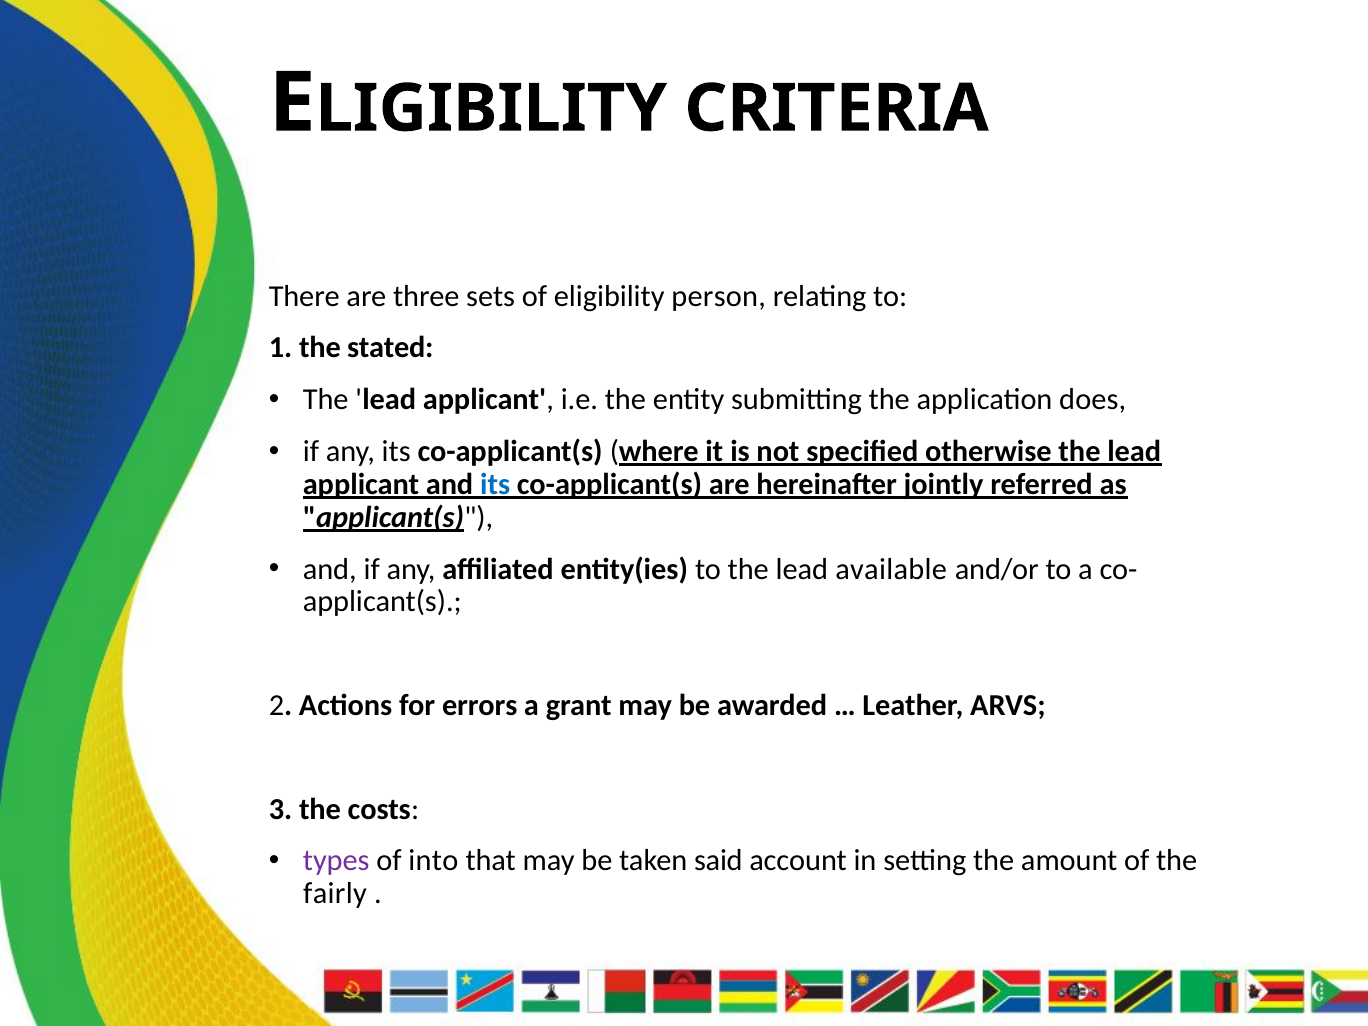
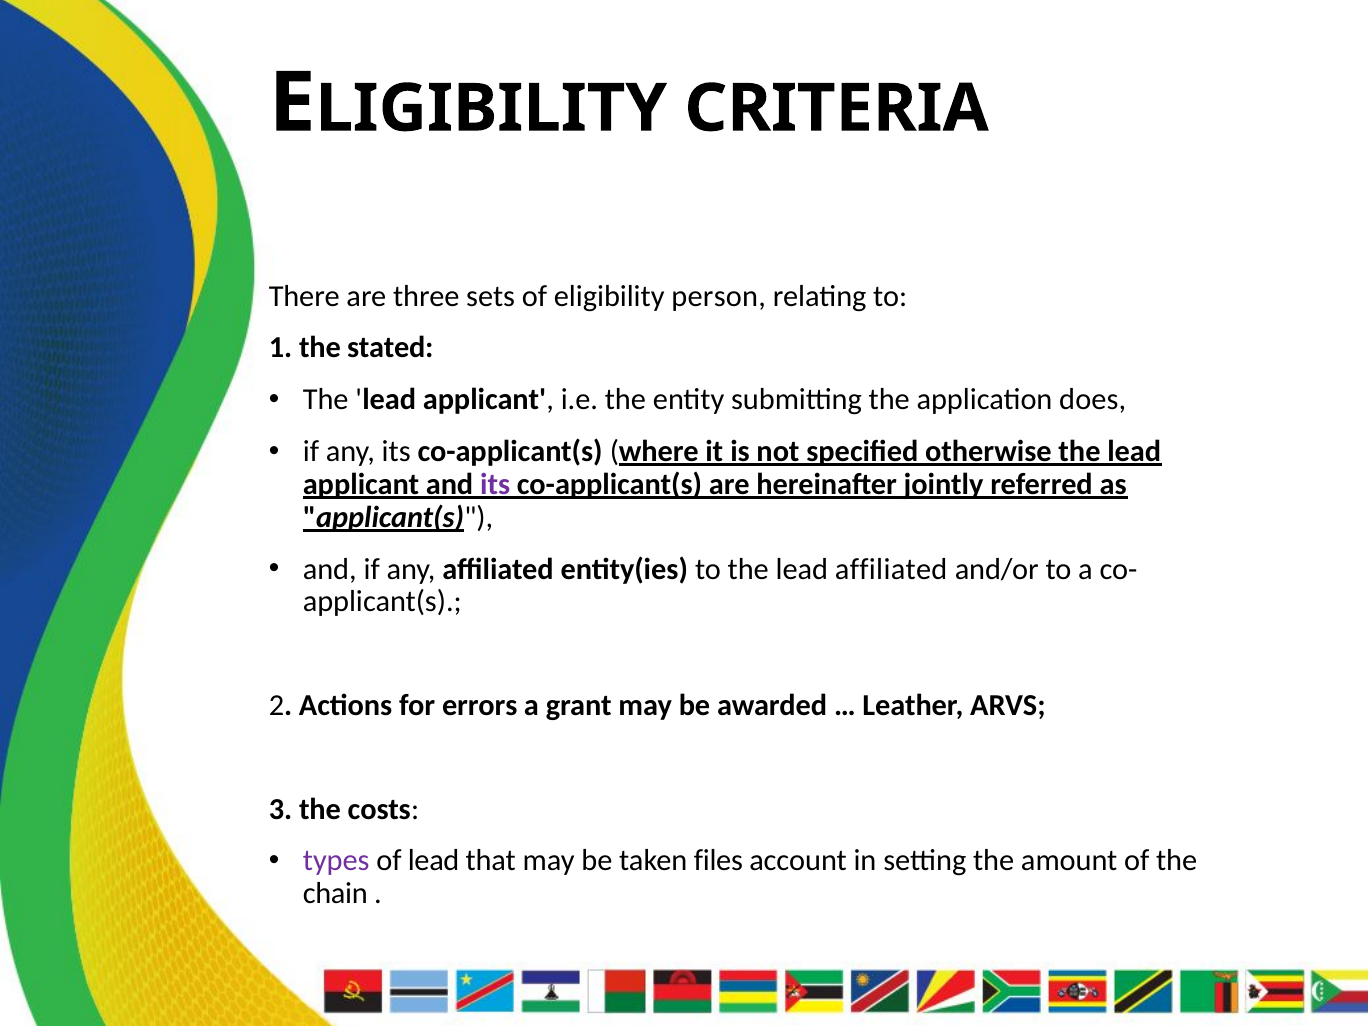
its colour: blue -> purple (495, 484)
lead available: available -> affiliated (891, 569)
of into: into -> lead (434, 861)
said: said -> files (718, 861)
fairly: fairly -> chain (335, 894)
